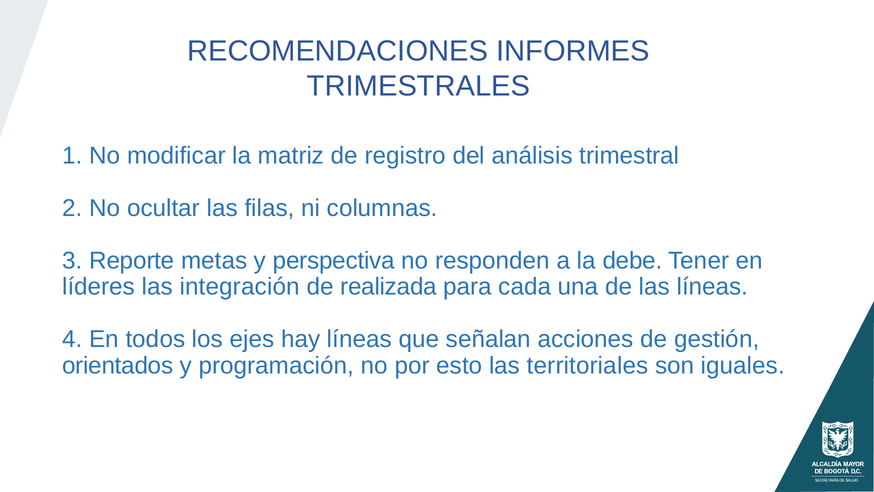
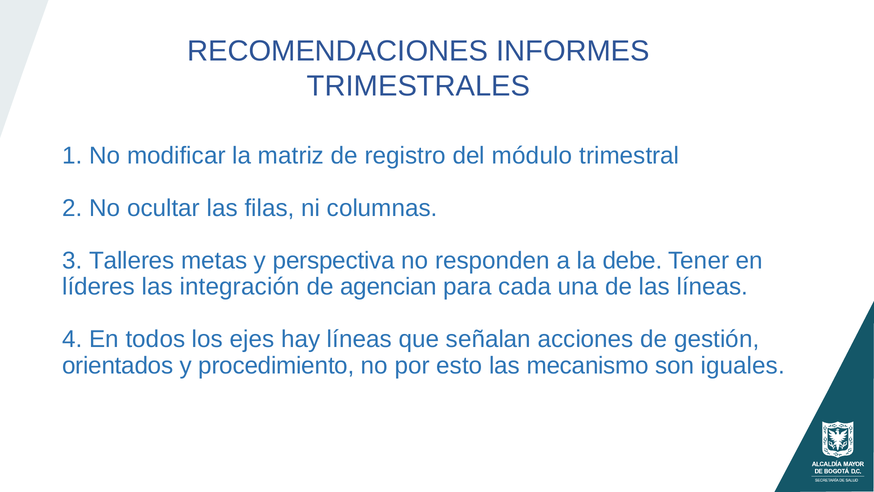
análisis: análisis -> módulo (532, 155)
Reporte: Reporte -> Talleres (132, 260)
realizada: realizada -> agencian (389, 287)
programación: programación -> procedimiento (276, 365)
territoriales: territoriales -> mecanismo (588, 365)
